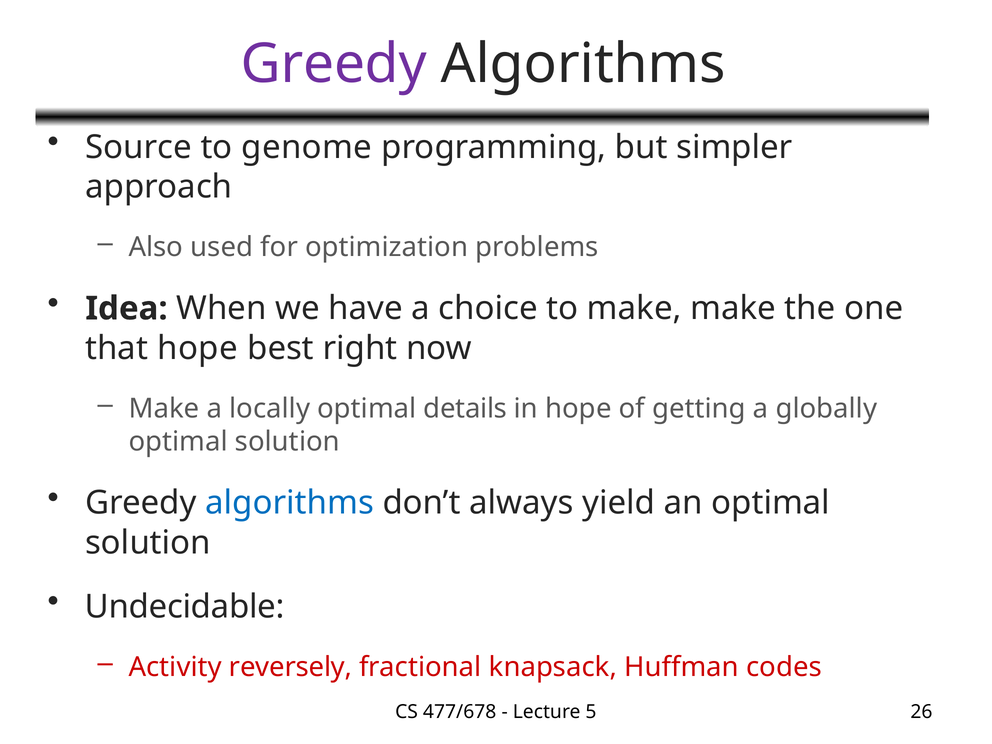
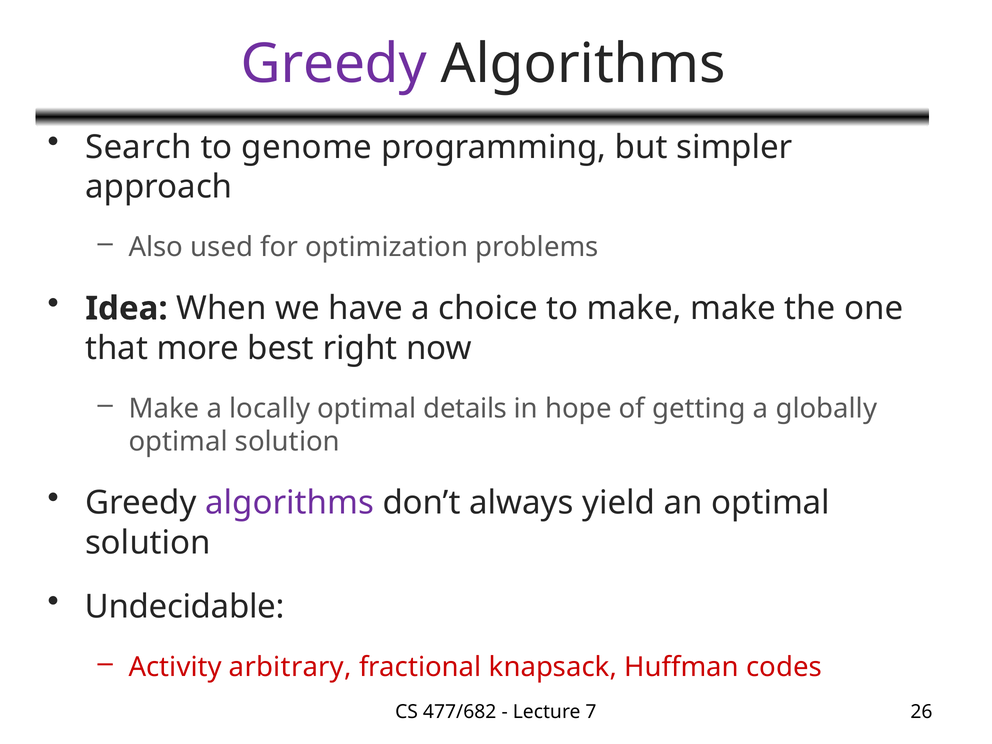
Source: Source -> Search (138, 147)
that hope: hope -> more (198, 348)
algorithms colour: blue -> purple (290, 503)
reversely: reversely -> arbitrary (290, 667)
477/678: 477/678 -> 477/682 (460, 712)
5: 5 -> 7 (591, 712)
